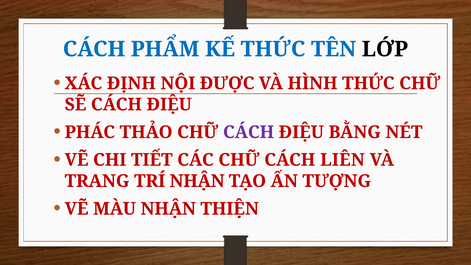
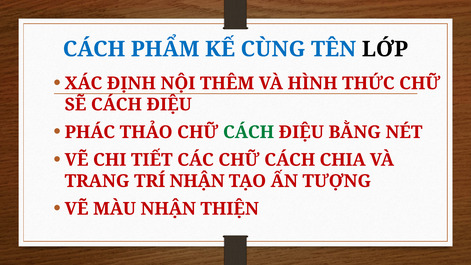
KẾ THỨC: THỨC -> CÙNG (273, 49)
ĐƯỢC: ĐƯỢC -> THÊM (227, 83)
CÁCH colour: purple -> green (249, 132)
LIÊN: LIÊN -> CHIA (343, 160)
